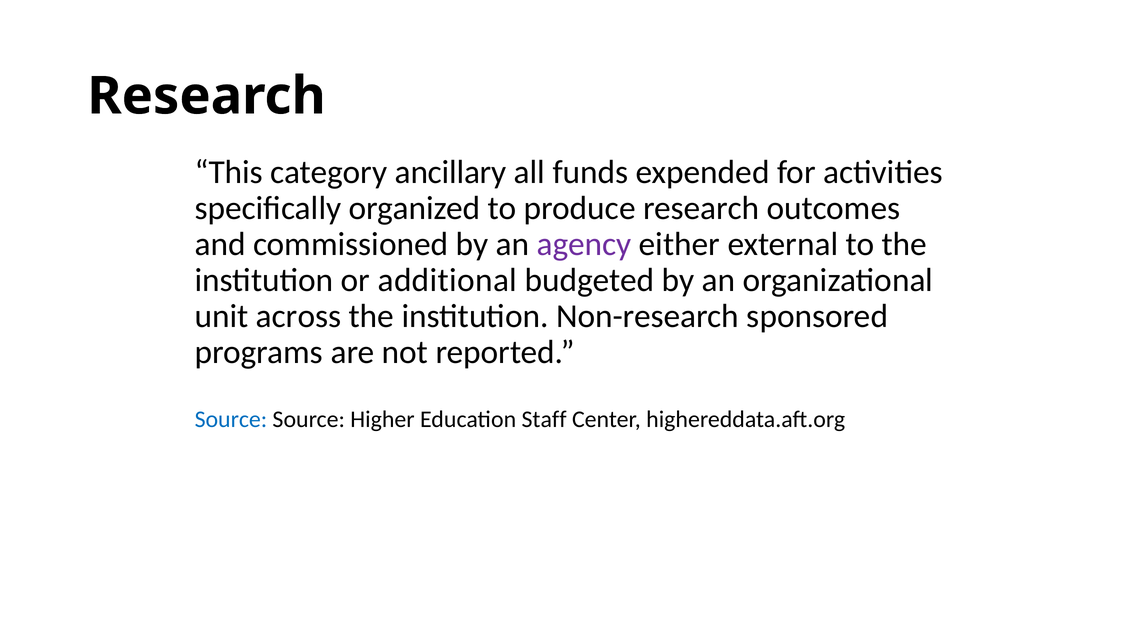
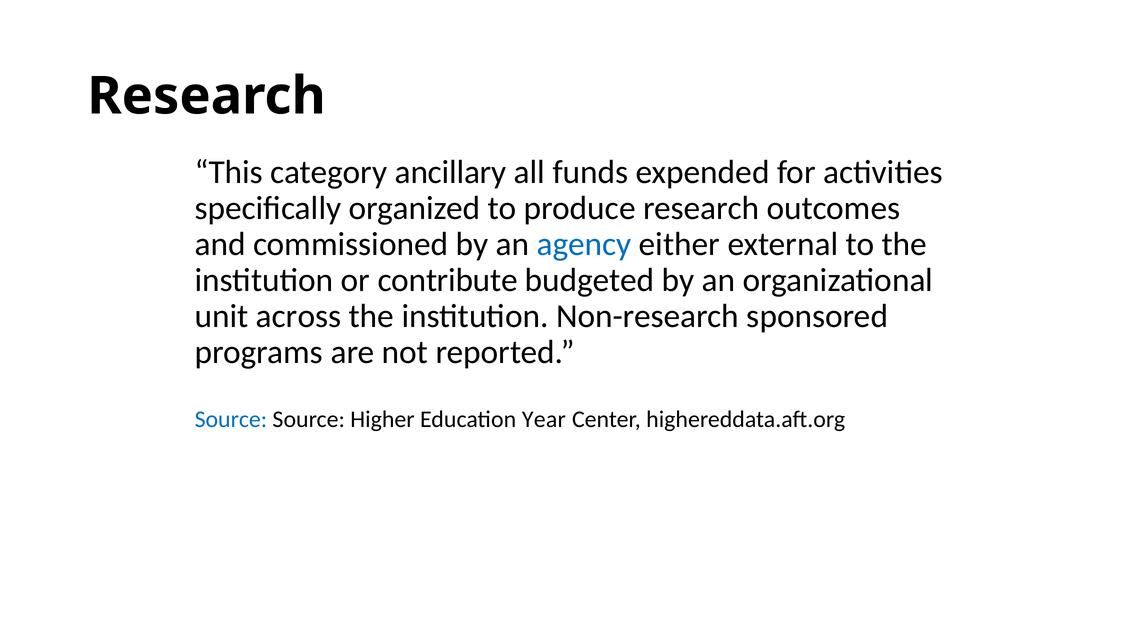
agency colour: purple -> blue (584, 244)
additional: additional -> contribute (448, 280)
Staff: Staff -> Year (544, 419)
